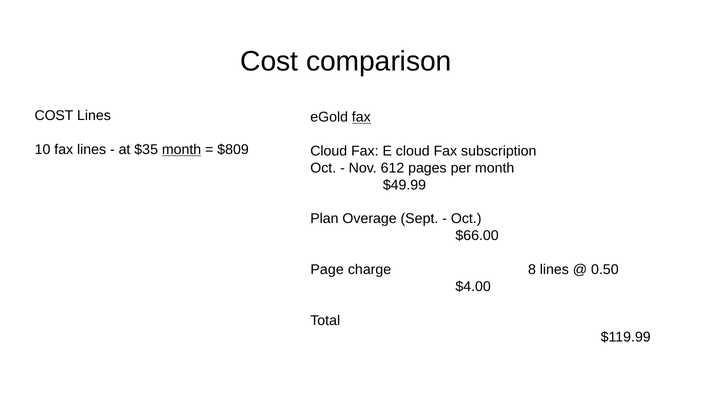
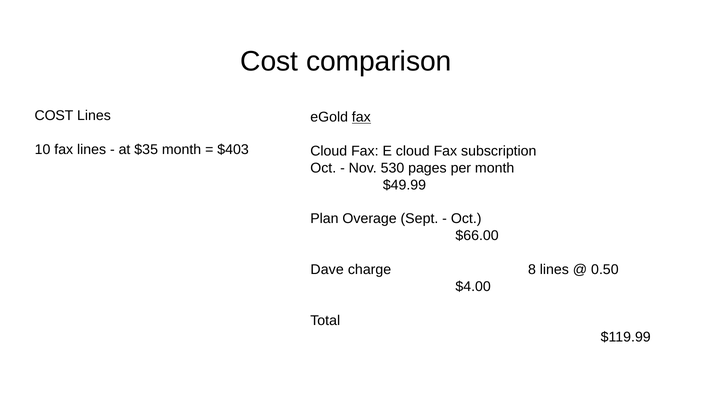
month underline: present -> none (182, 150)
$809: $809 -> $403 (233, 150)
612: 612 -> 530 (392, 168)
Page: Page -> Dave (327, 270)
